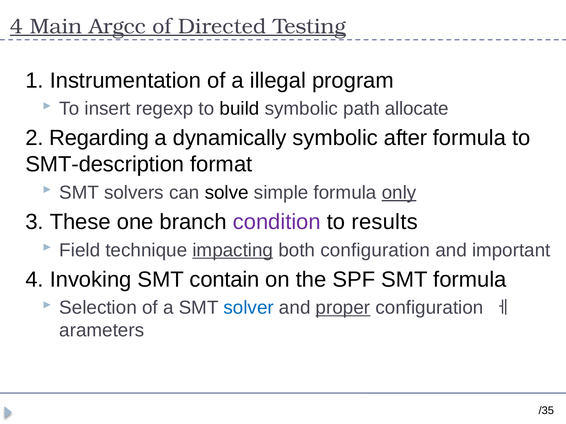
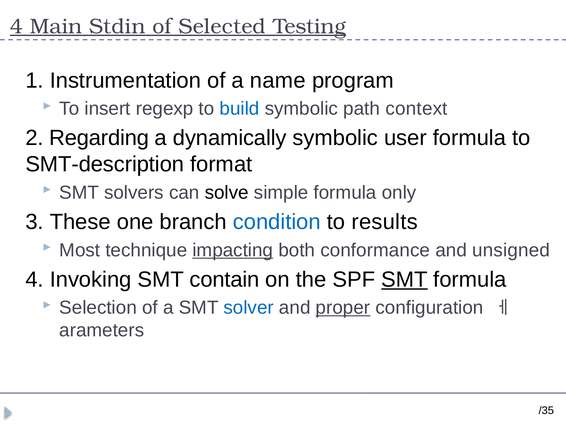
Argcc: Argcc -> Stdin (117, 26)
Directed: Directed -> Selected (222, 26)
illegal: illegal -> name (278, 81)
build colour: black -> blue (240, 109)
allocate: allocate -> context (417, 109)
after: after -> user (405, 138)
only underline: present -> none (399, 193)
condition colour: purple -> blue (277, 222)
Field: Field -> Most (80, 250)
both configuration: configuration -> conformance (375, 250)
important: important -> unsigned (511, 250)
SMT underline: none -> present (404, 280)
